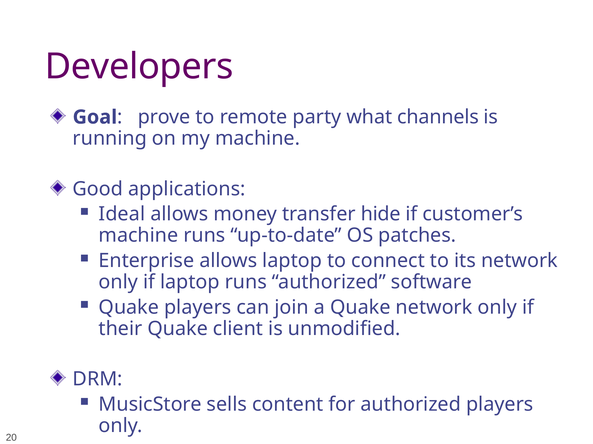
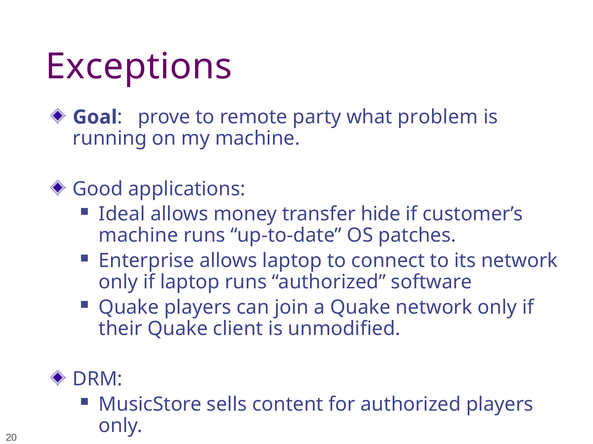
Developers: Developers -> Exceptions (139, 67)
channels: channels -> problem (438, 117)
